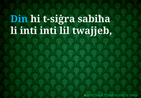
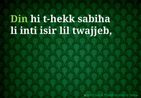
Din colour: light blue -> light green (19, 19)
t-siġra: t-siġra -> t-hekk (59, 19)
inti inti: inti -> isir (48, 31)
